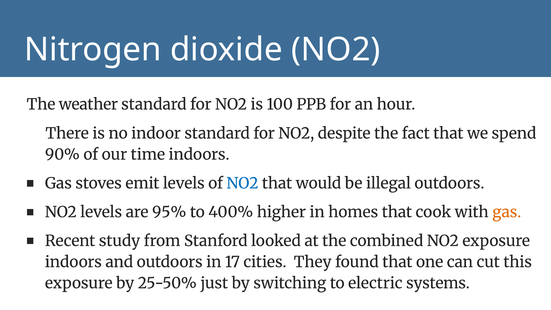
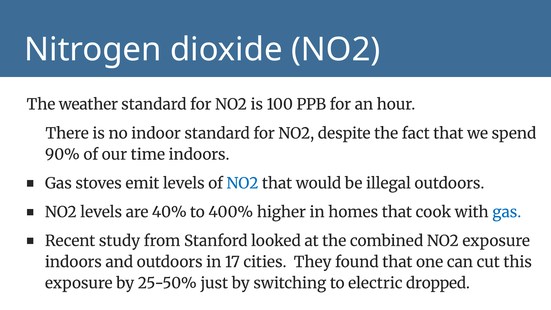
95%: 95% -> 40% (169, 212)
gas colour: orange -> blue (507, 212)
systems: systems -> dropped (438, 283)
